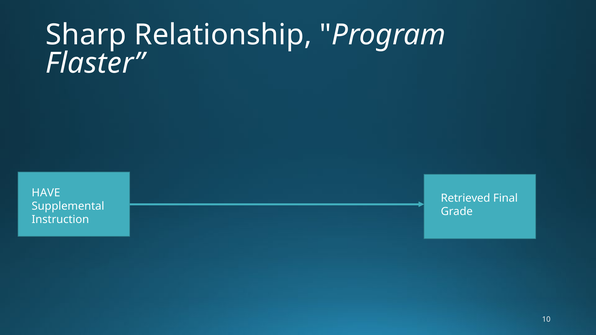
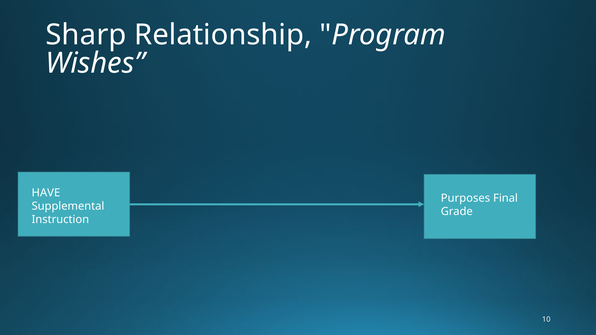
Flaster: Flaster -> Wishes (95, 63)
Retrieved: Retrieved -> Purposes (465, 198)
